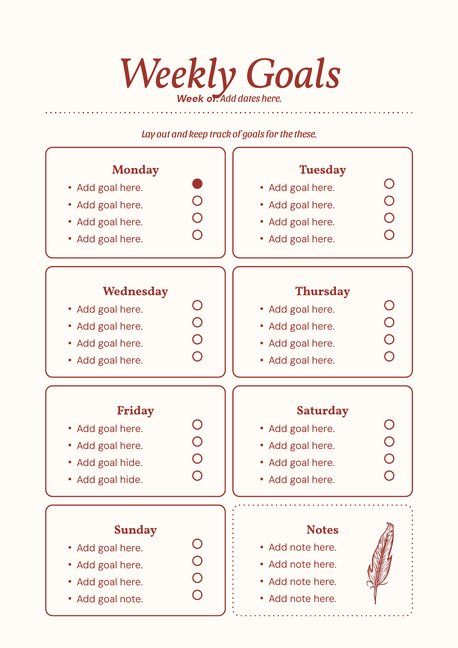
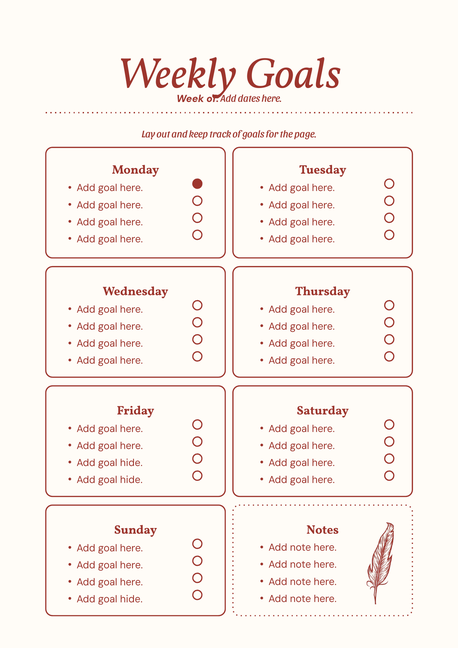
these: these -> page (305, 134)
note: note -> hide (131, 599)
